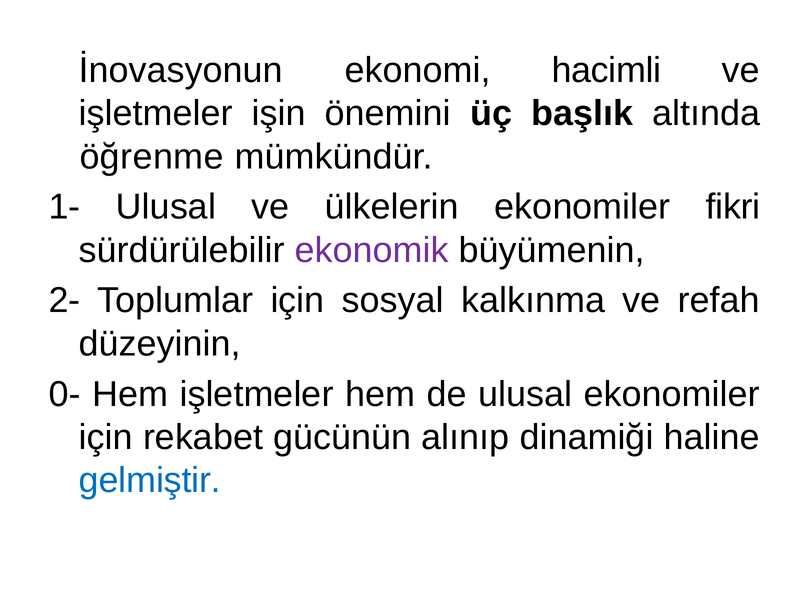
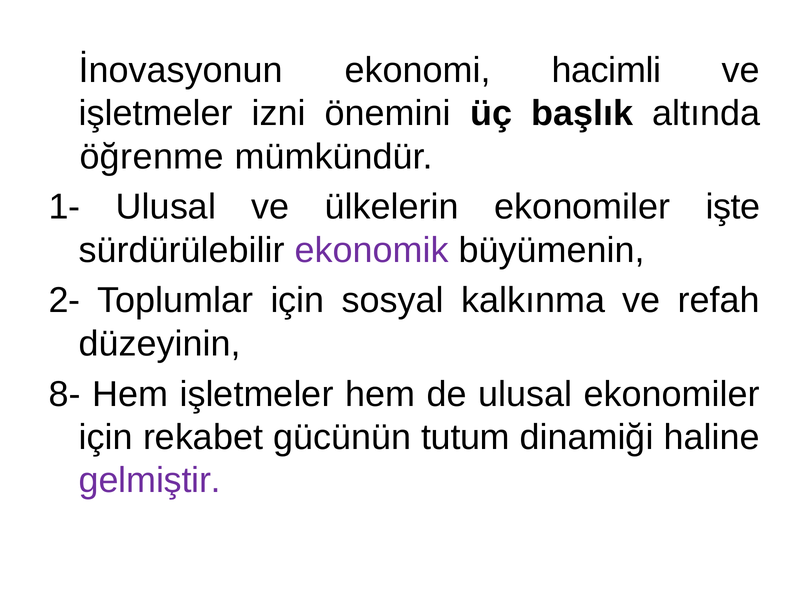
işin: işin -> izni (279, 113)
fikri: fikri -> işte (733, 207)
0-: 0- -> 8- (65, 394)
alınıp: alınıp -> tutum (466, 437)
gelmiştir colour: blue -> purple (150, 480)
